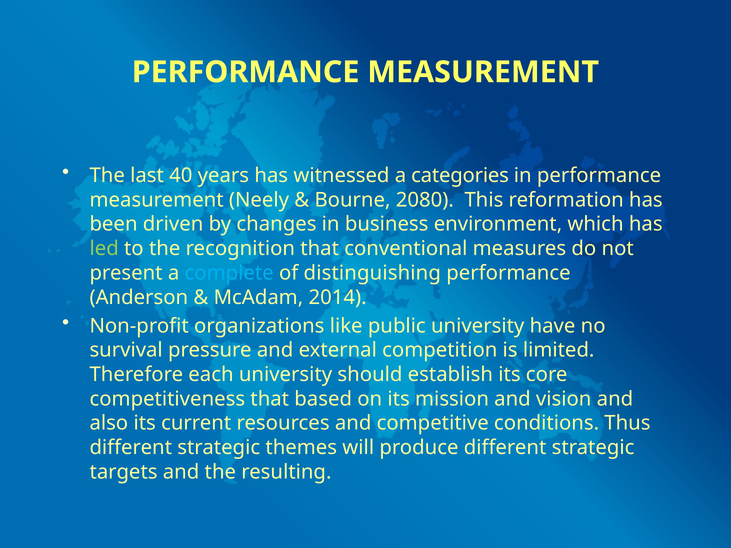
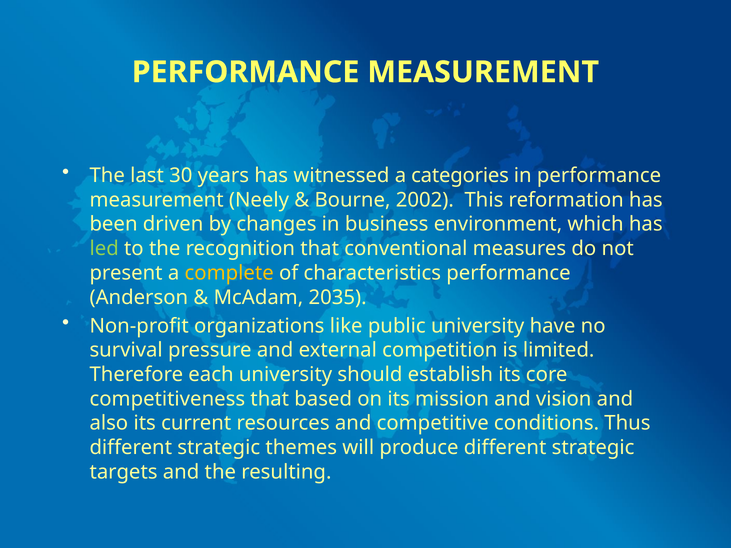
40: 40 -> 30 (181, 176)
2080: 2080 -> 2002 (425, 200)
complete colour: light blue -> yellow (229, 273)
distinguishing: distinguishing -> characteristics (372, 273)
2014: 2014 -> 2035 (338, 298)
